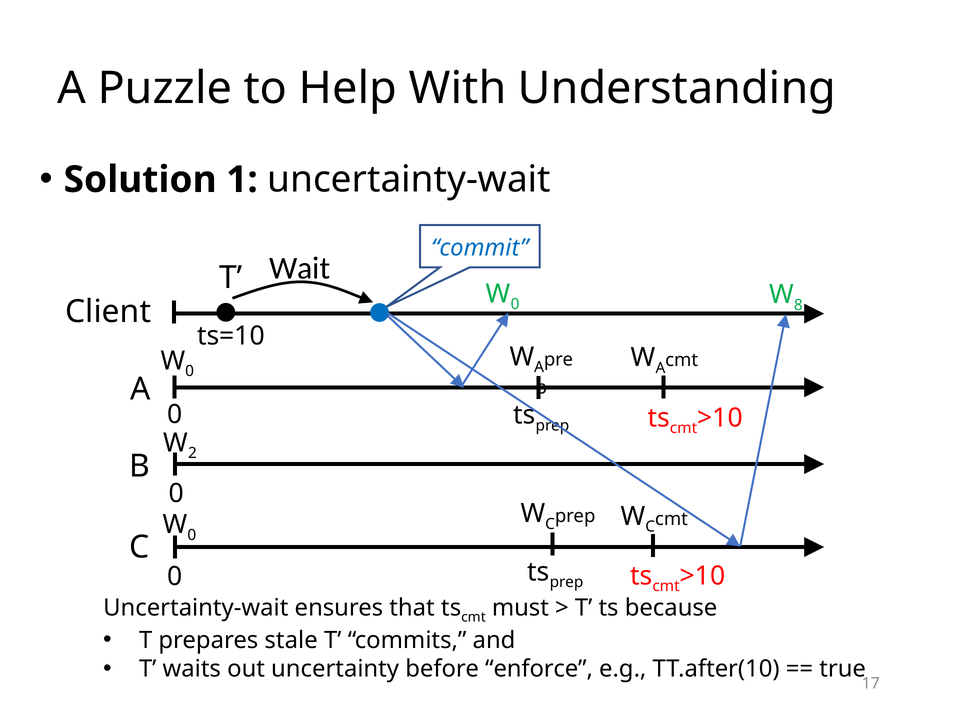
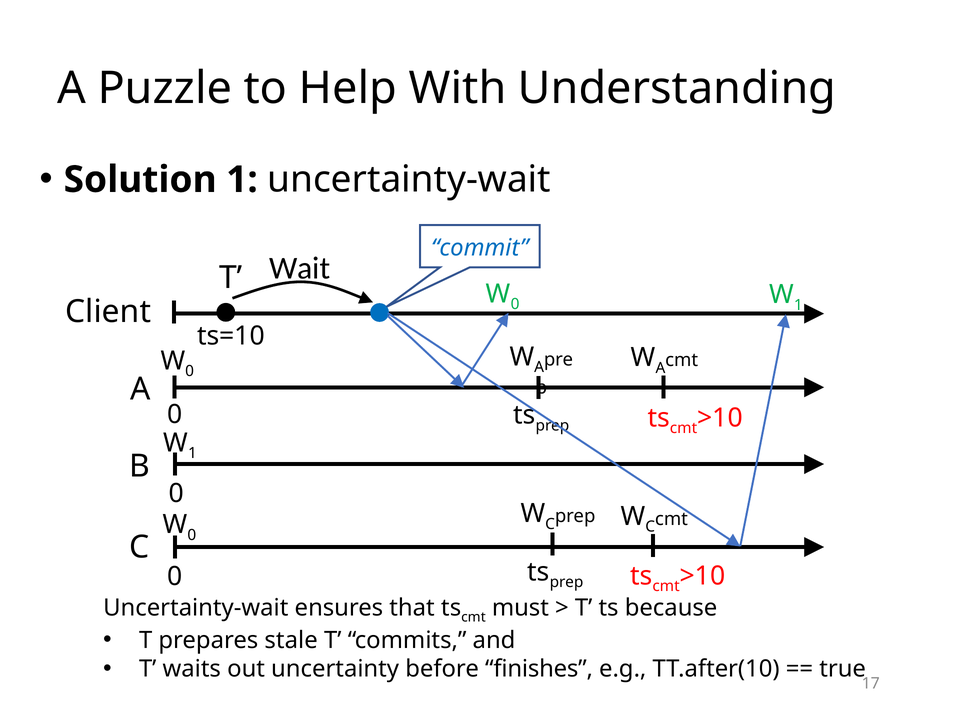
8: 8 -> 1 (798, 305)
2: 2 -> 1 (192, 453)
enforce: enforce -> finishes (539, 668)
